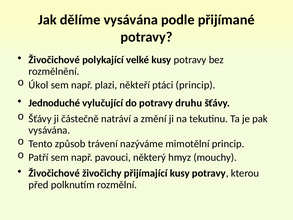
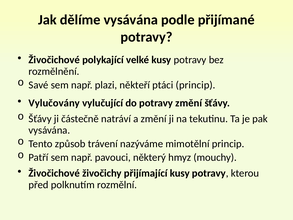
Úkol: Úkol -> Savé (39, 85)
Jednoduché: Jednoduché -> Vylučovány (54, 103)
potravy druhu: druhu -> změní (189, 103)
